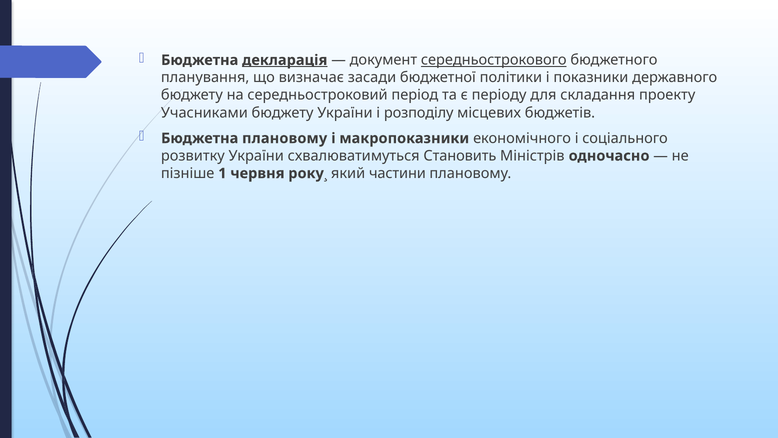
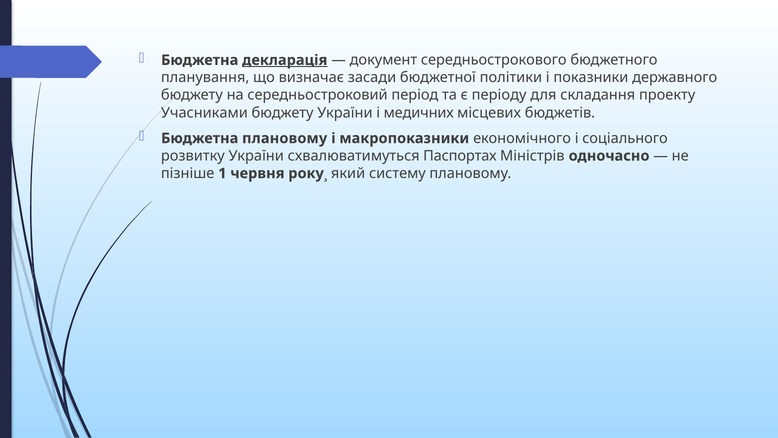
середньострокового underline: present -> none (494, 60)
розподілу: розподілу -> медичних (419, 113)
Становить: Становить -> Паспортах (460, 156)
частини: частини -> систему (397, 173)
